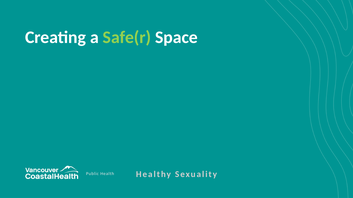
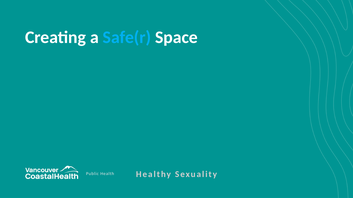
Safe(r colour: light green -> light blue (127, 37)
